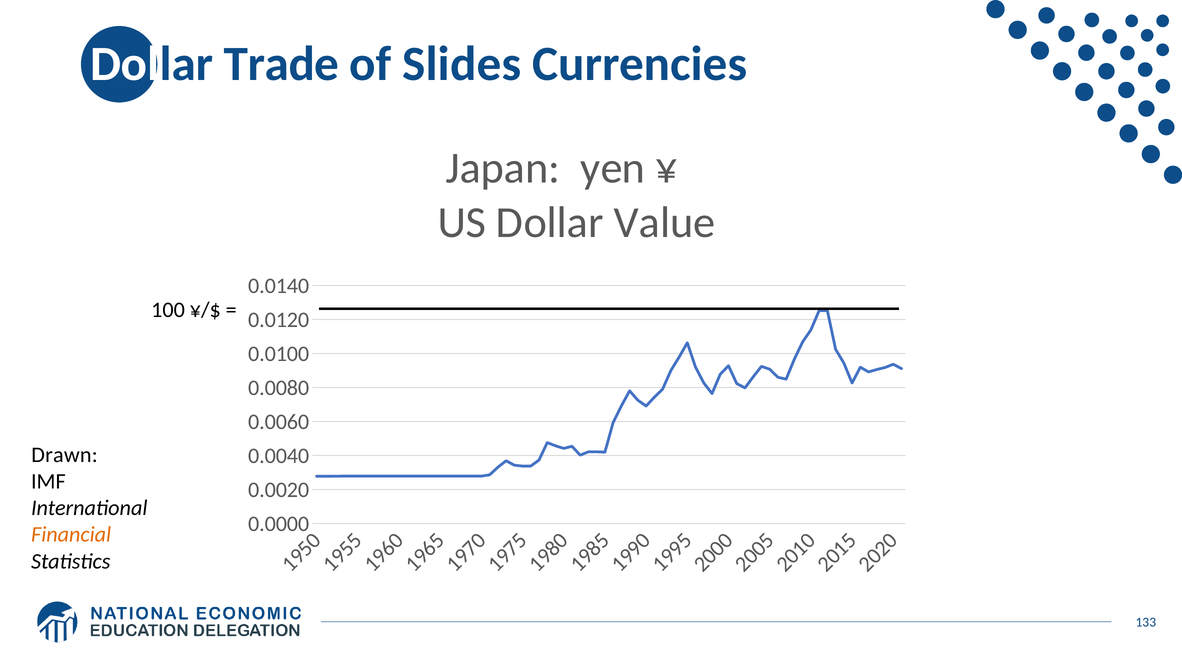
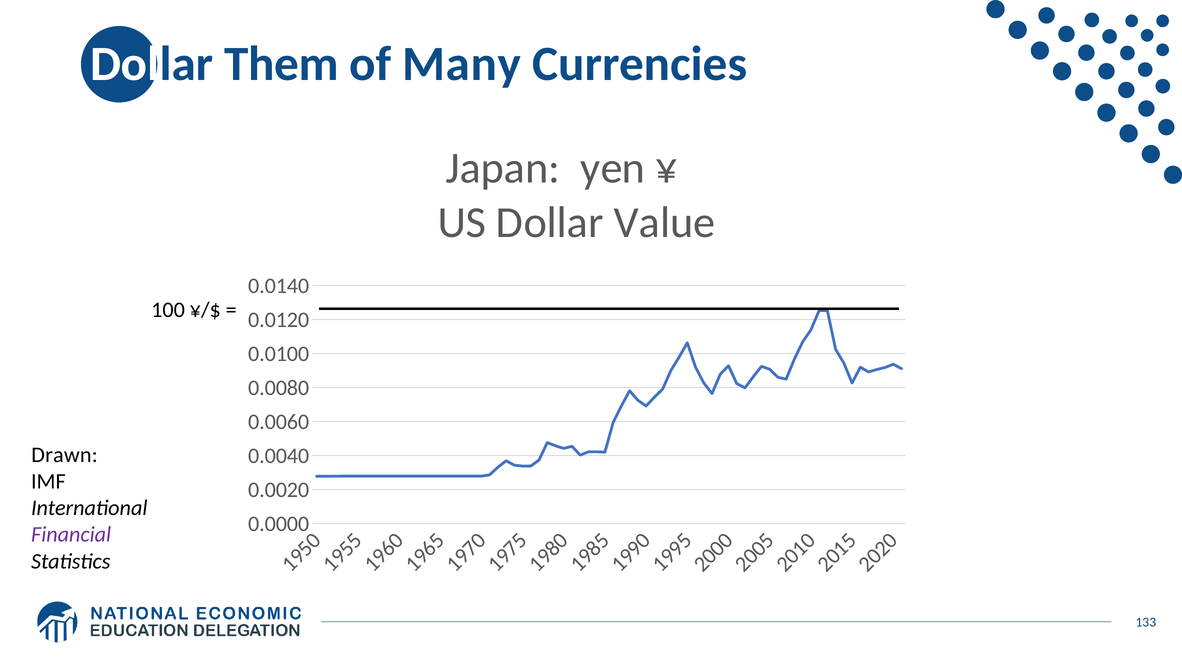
Trade: Trade -> Them (282, 64)
Slides: Slides -> Many (462, 64)
Financial colour: orange -> purple (71, 534)
